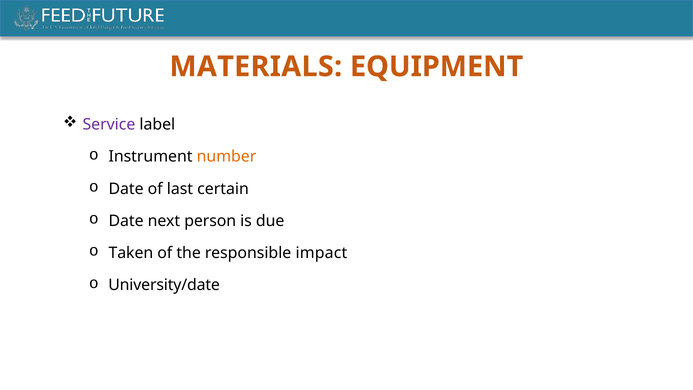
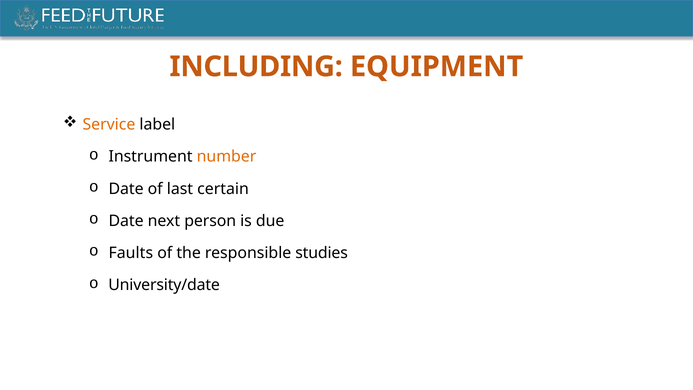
MATERIALS: MATERIALS -> INCLUDING (256, 67)
Service colour: purple -> orange (109, 125)
Taken: Taken -> Faults (131, 253)
impact: impact -> studies (322, 253)
